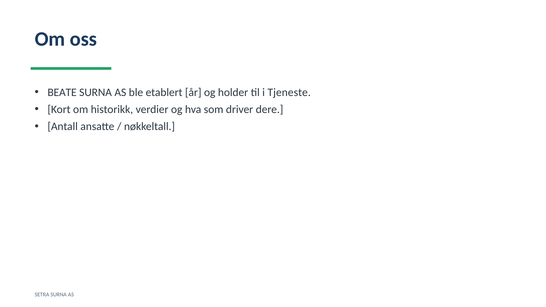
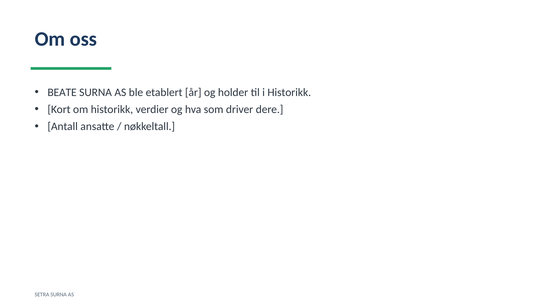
i Tjeneste: Tjeneste -> Historikk (289, 92)
